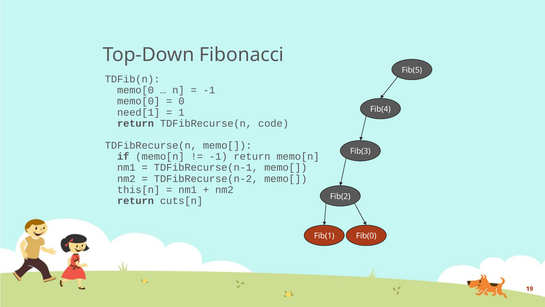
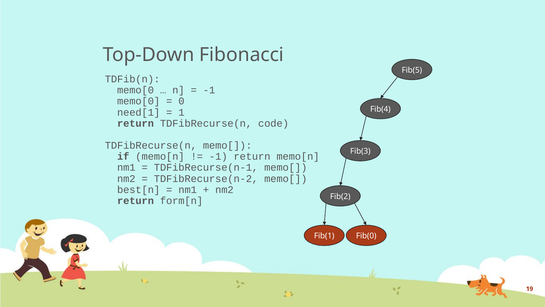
this[n: this[n -> best[n (139, 189)
cuts[n: cuts[n -> form[n (181, 200)
